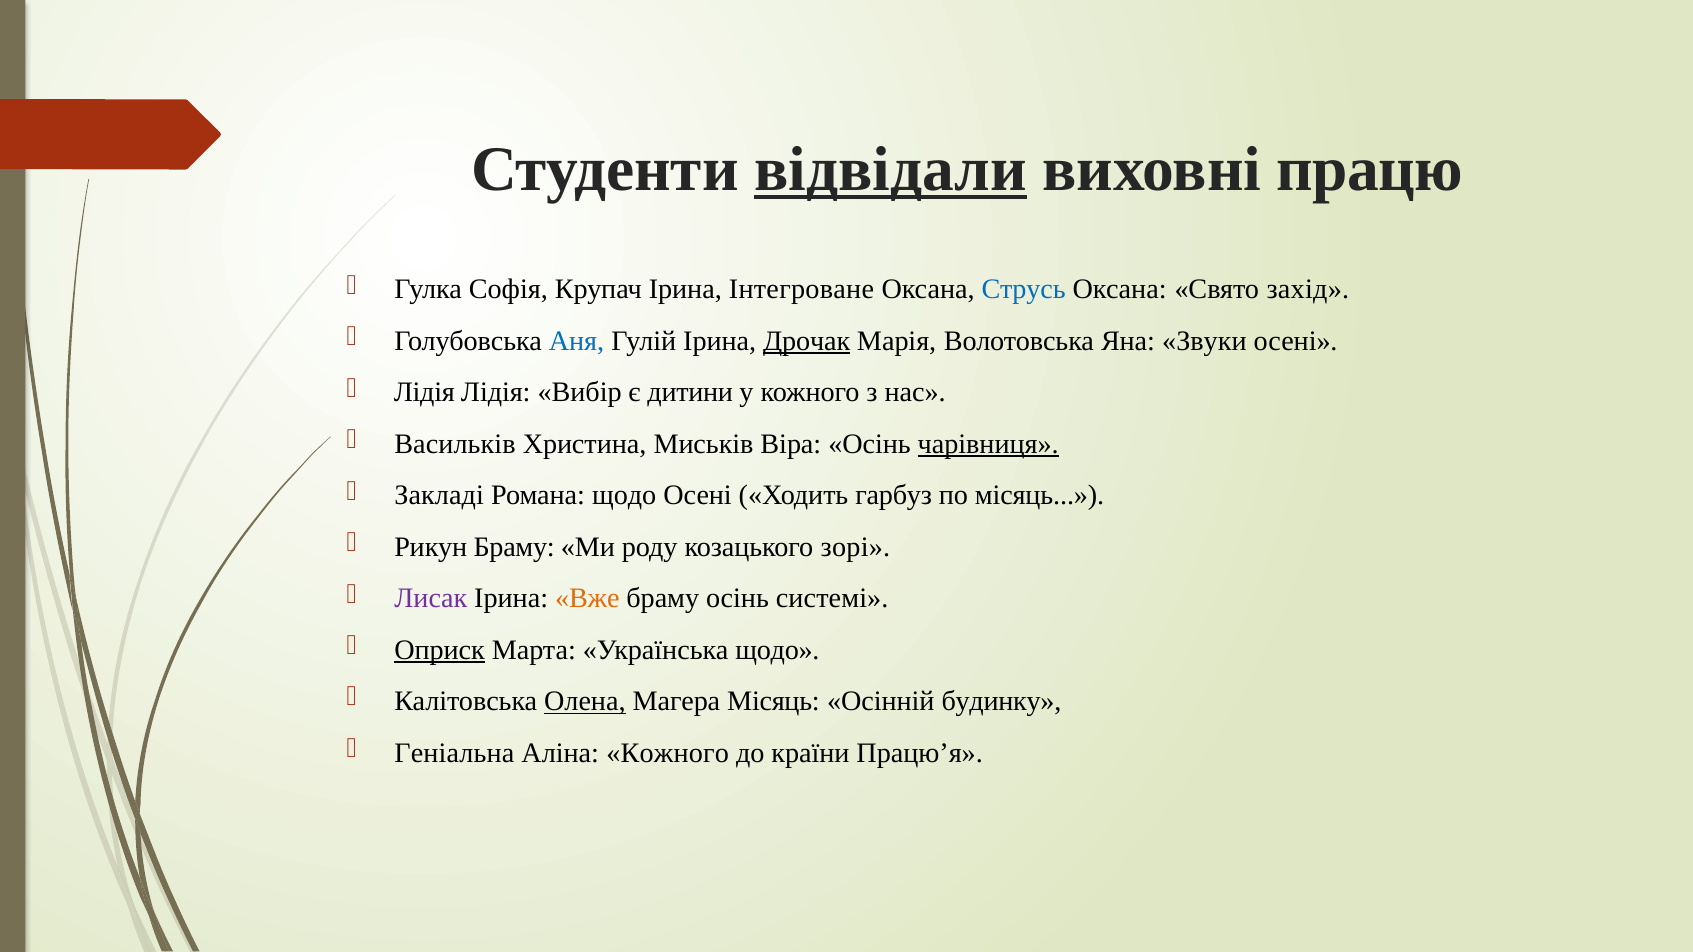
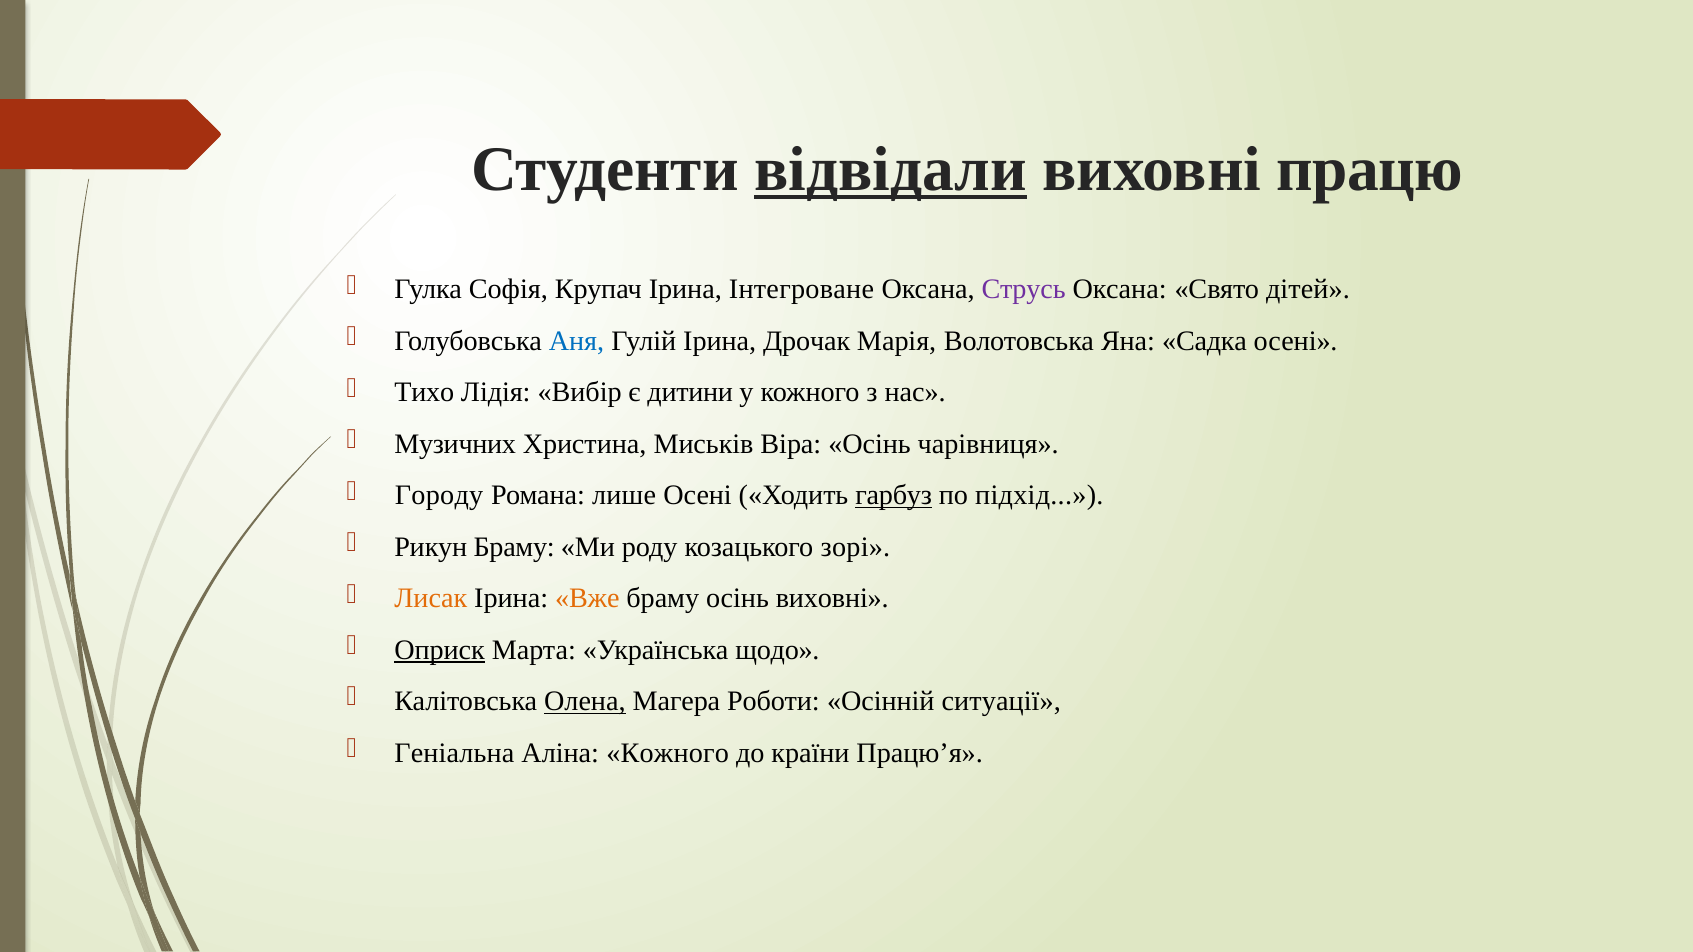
Струсь colour: blue -> purple (1024, 290)
захід: захід -> дітей (1308, 290)
Дрочак underline: present -> none (807, 341)
Звуки: Звуки -> Садка (1205, 341)
Лідія: Лідія -> Тихо (424, 393)
Васильків: Васильків -> Музичних (455, 444)
чарівниця underline: present -> none (988, 444)
Закладі: Закладі -> Городу (439, 496)
Романа щодо: щодо -> лише (624, 496)
гарбуз underline: none -> present (894, 496)
по місяць: місяць -> підхід (1039, 496)
Лисак colour: purple -> orange (431, 599)
осінь системі: системі -> виховні (832, 599)
Магера Місяць: Місяць -> Роботи (773, 702)
будинку: будинку -> ситуації (1001, 702)
